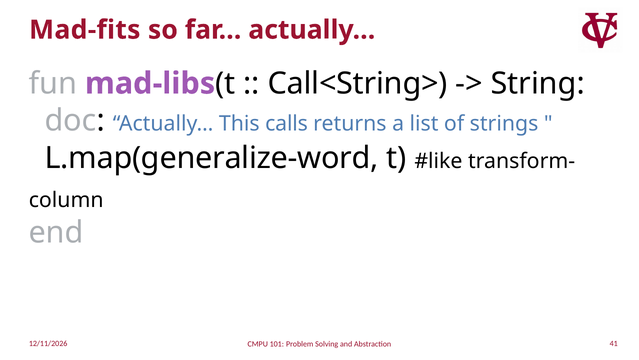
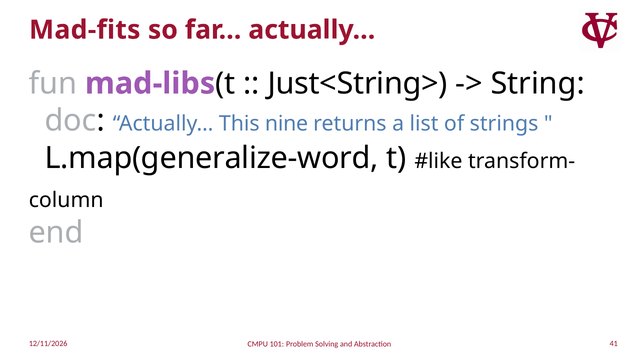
Call<String>: Call<String> -> Just<String> (358, 83)
calls: calls -> nine (287, 124)
